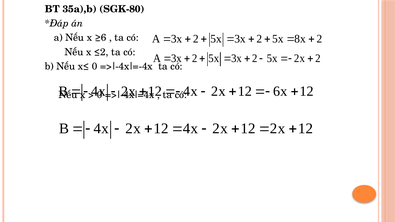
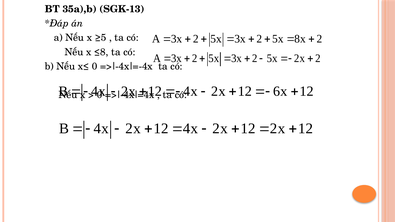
SGK-80: SGK-80 -> SGK-13 (122, 9)
≥6: ≥6 -> ≥5 (101, 38)
≤2: ≤2 -> ≤8 (101, 52)
